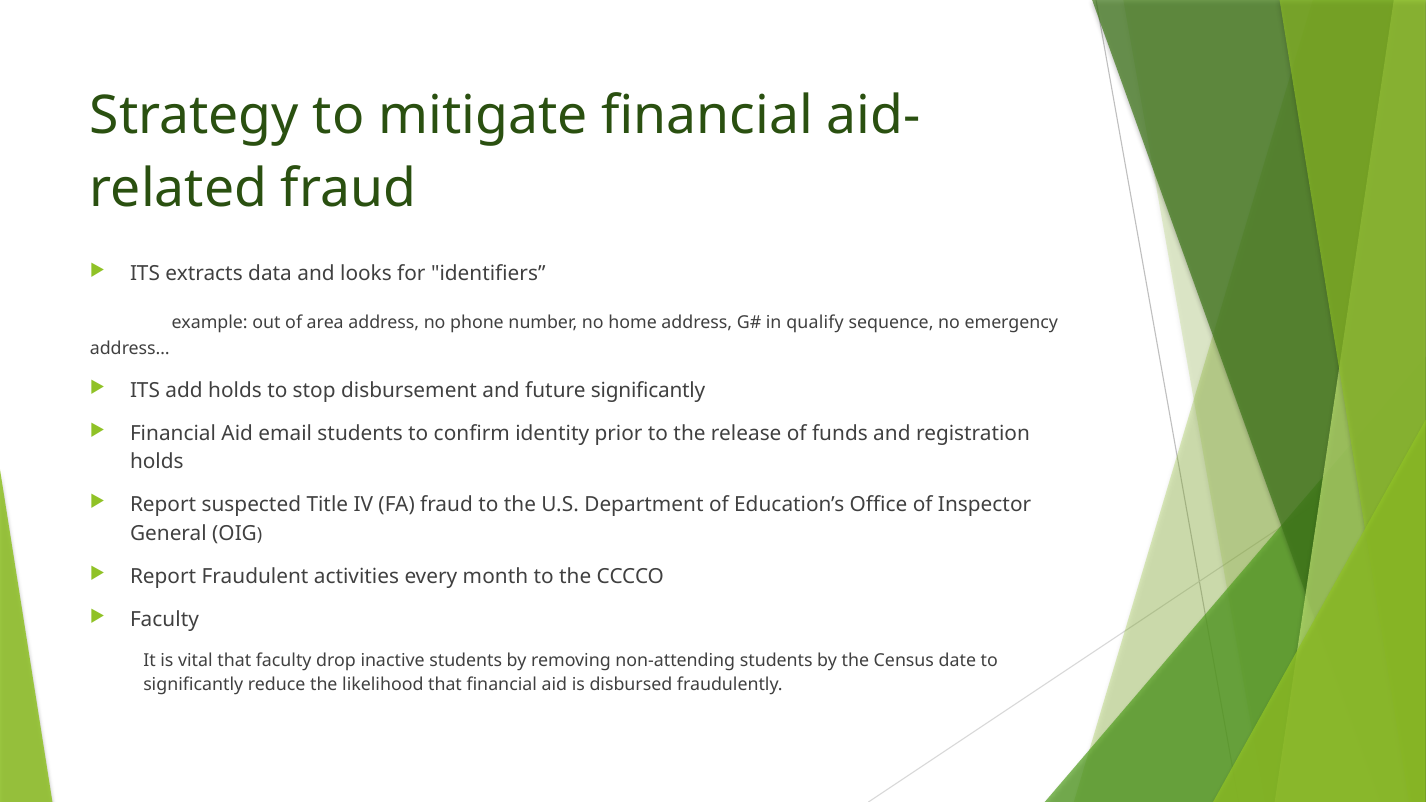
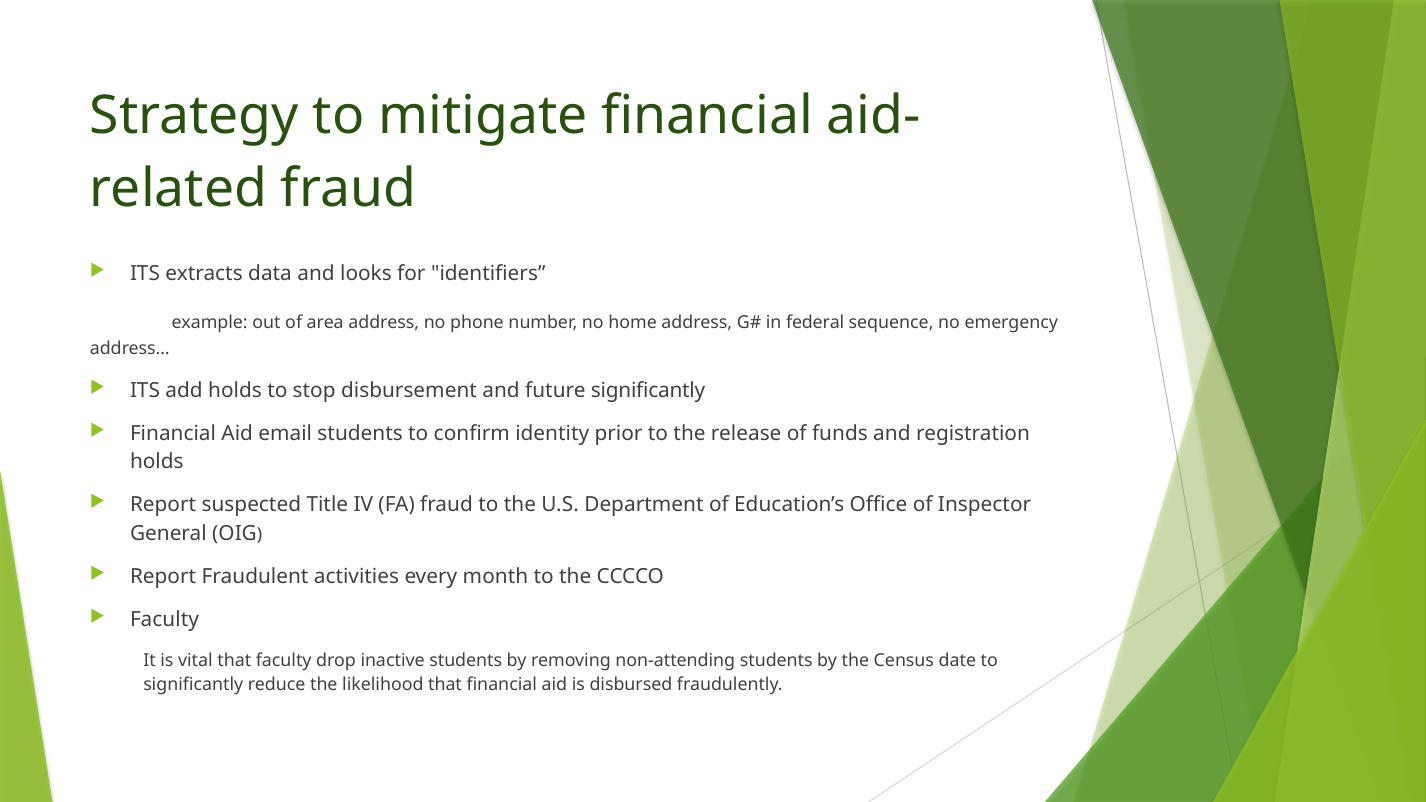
qualify: qualify -> federal (815, 322)
